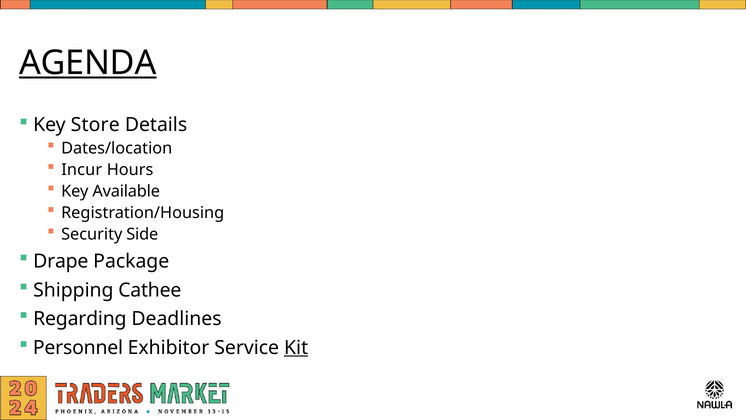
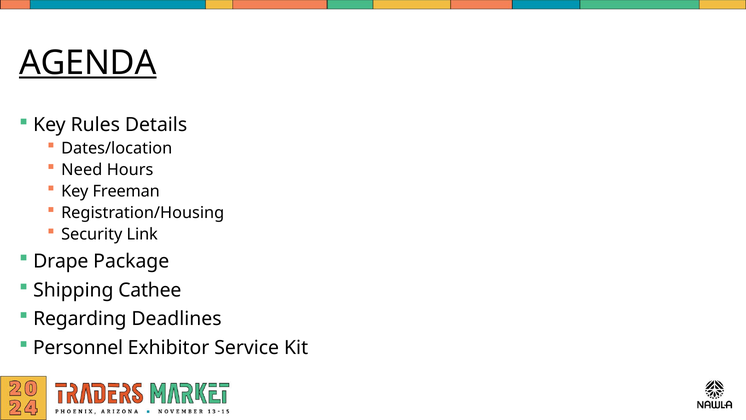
Store: Store -> Rules (95, 125)
Incur: Incur -> Need (82, 170)
Available: Available -> Freeman (126, 191)
Side: Side -> Link (142, 234)
Kit underline: present -> none (296, 347)
